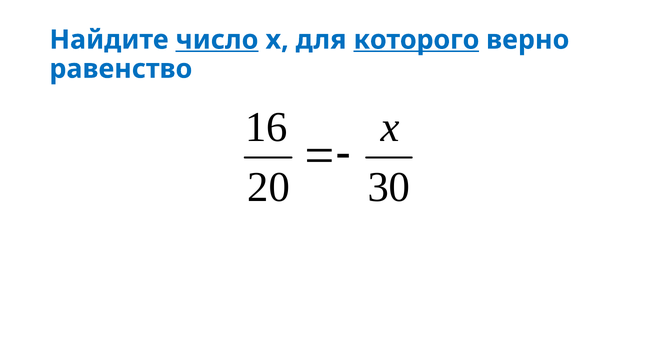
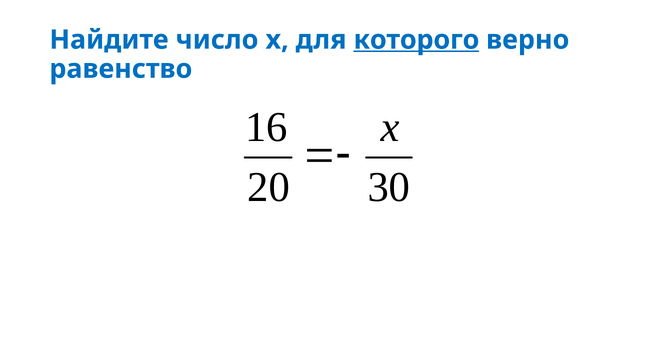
число underline: present -> none (217, 40)
